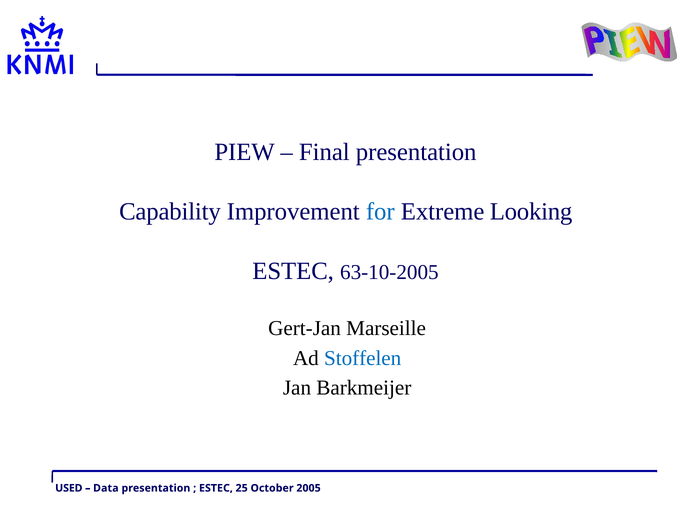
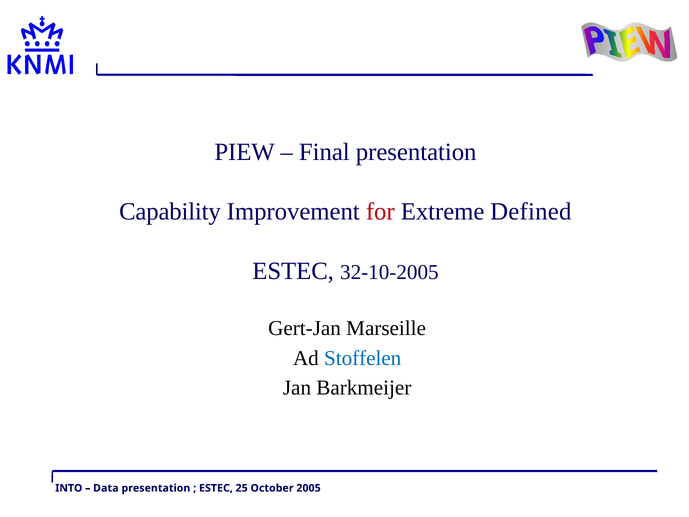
for colour: blue -> red (380, 211)
Looking: Looking -> Defined (531, 211)
63-10-2005: 63-10-2005 -> 32-10-2005 (389, 272)
USED: USED -> INTO (69, 488)
